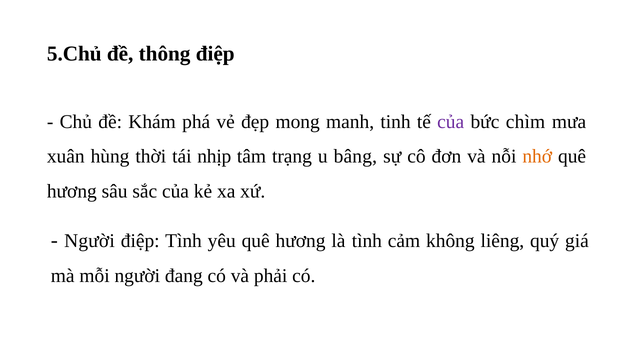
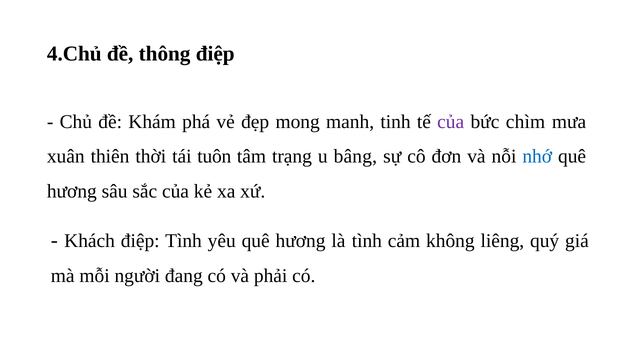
5.Chủ: 5.Chủ -> 4.Chủ (74, 53)
hùng: hùng -> thiên (110, 156)
nhịp: nhịp -> tuôn (214, 156)
nhớ colour: orange -> blue (537, 156)
Người: Người -> Khách (90, 240)
